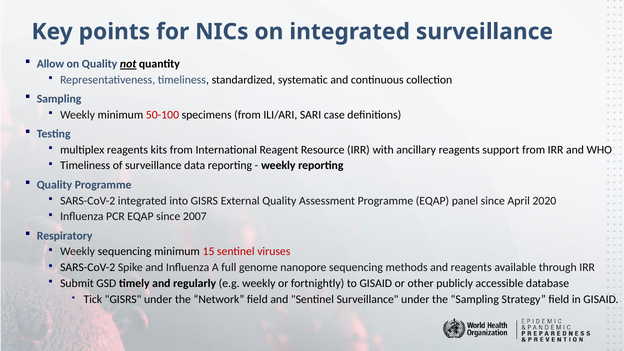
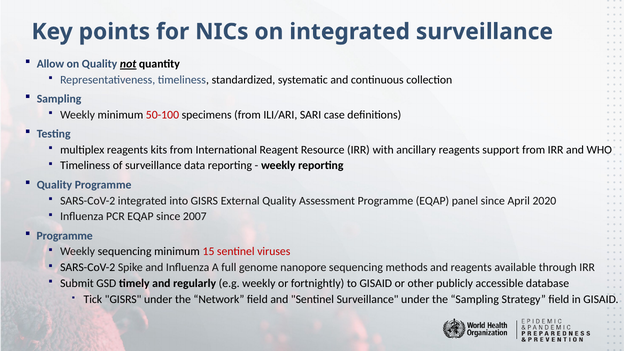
Respiratory: Respiratory -> Programme (65, 236)
